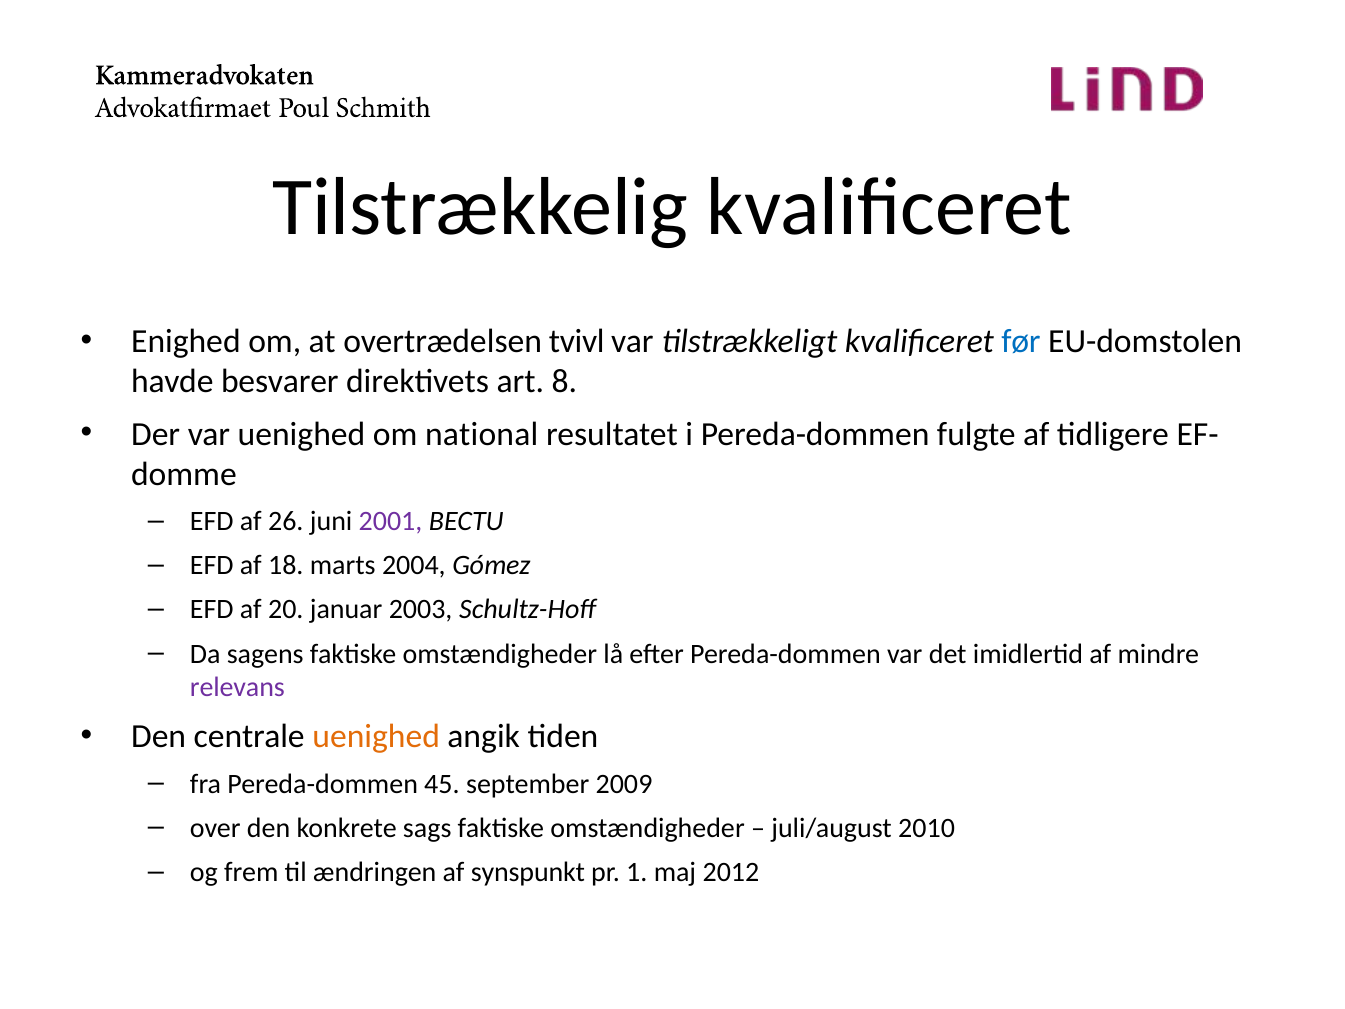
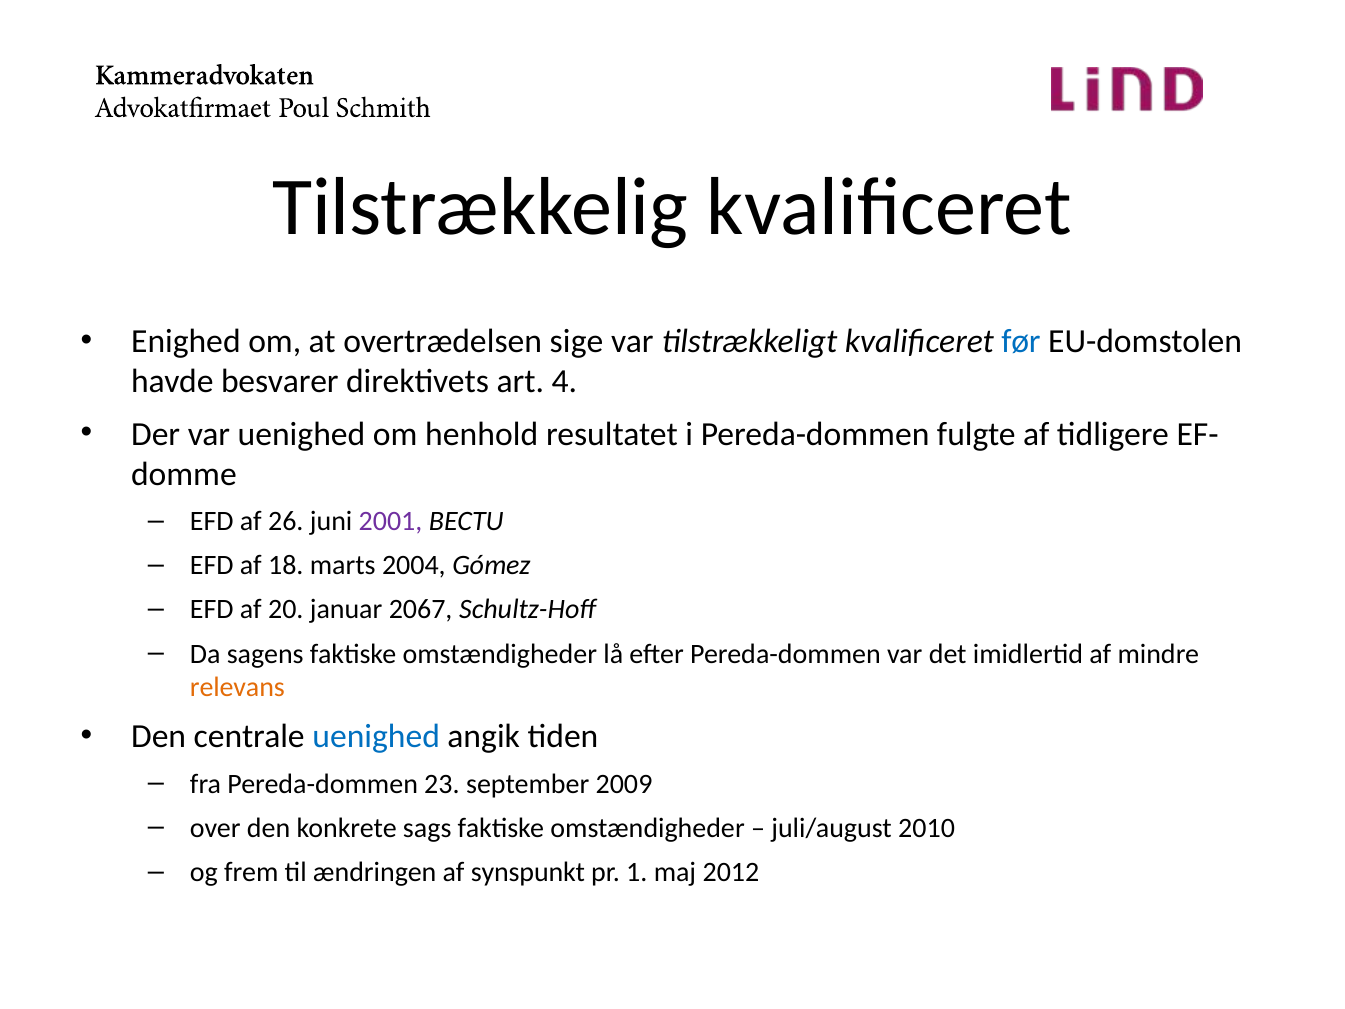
tvivl: tvivl -> sige (577, 341)
8: 8 -> 4 (564, 382)
national: national -> henhold (482, 434)
2003: 2003 -> 2067 (421, 610)
relevans colour: purple -> orange (237, 687)
uenighed colour: orange -> blue (376, 737)
45: 45 -> 23 (442, 784)
